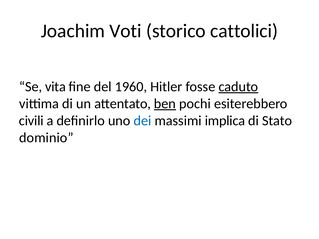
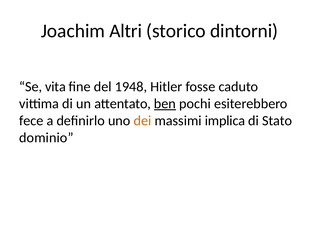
Voti: Voti -> Altri (126, 31)
cattolici: cattolici -> dintorni (244, 31)
1960: 1960 -> 1948 (131, 87)
caduto underline: present -> none (238, 87)
civili: civili -> fece (31, 121)
dei colour: blue -> orange (142, 121)
